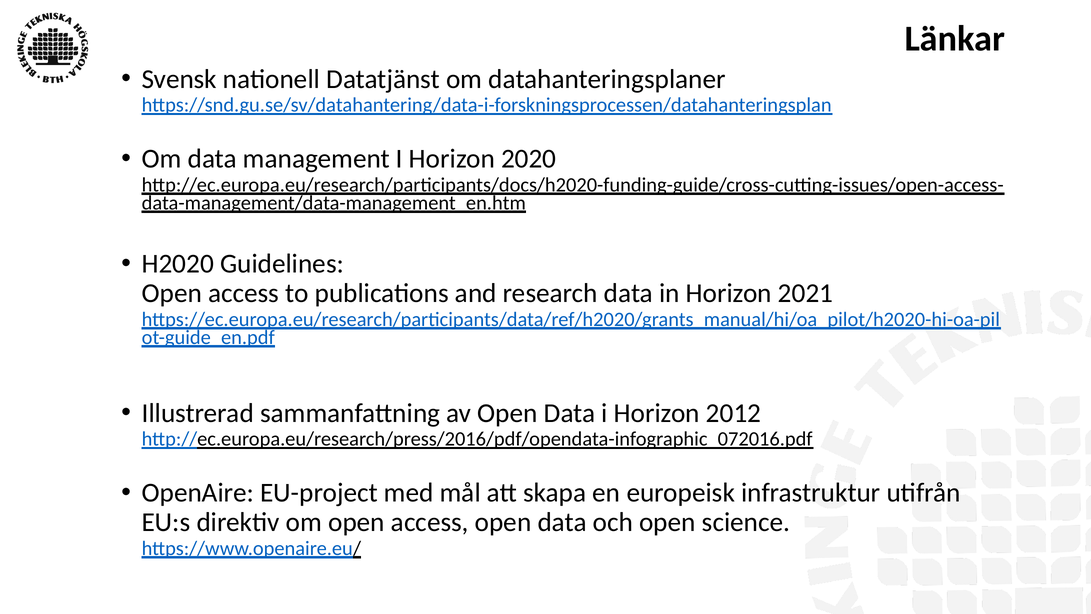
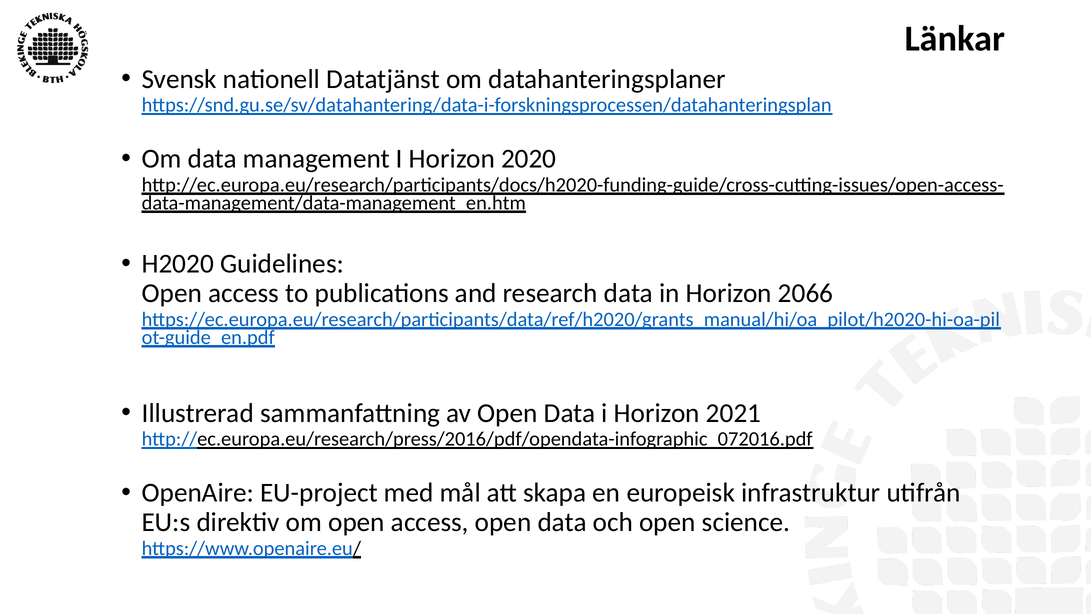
2021: 2021 -> 2066 (806, 293)
2012: 2012 -> 2021 (734, 413)
